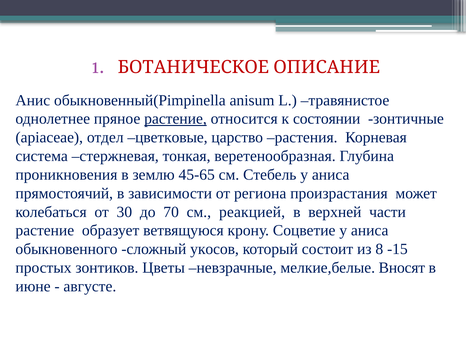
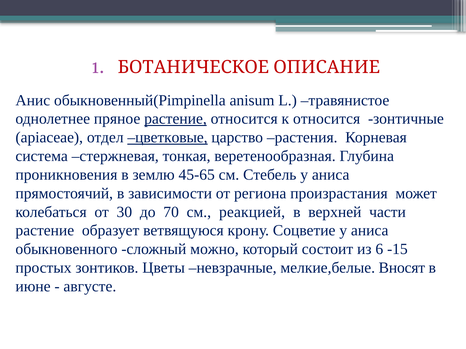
к состоянии: состоянии -> относится (327, 119)
цветковые underline: none -> present (168, 138)
укосов: укосов -> можно (214, 250)
8: 8 -> 6 (379, 250)
